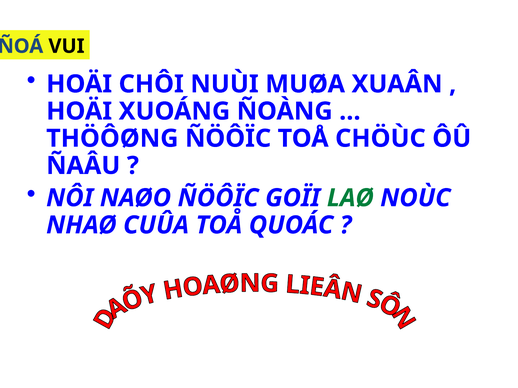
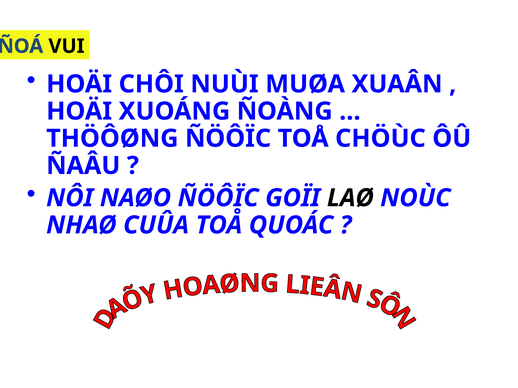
LAØ colour: green -> black (350, 198)
